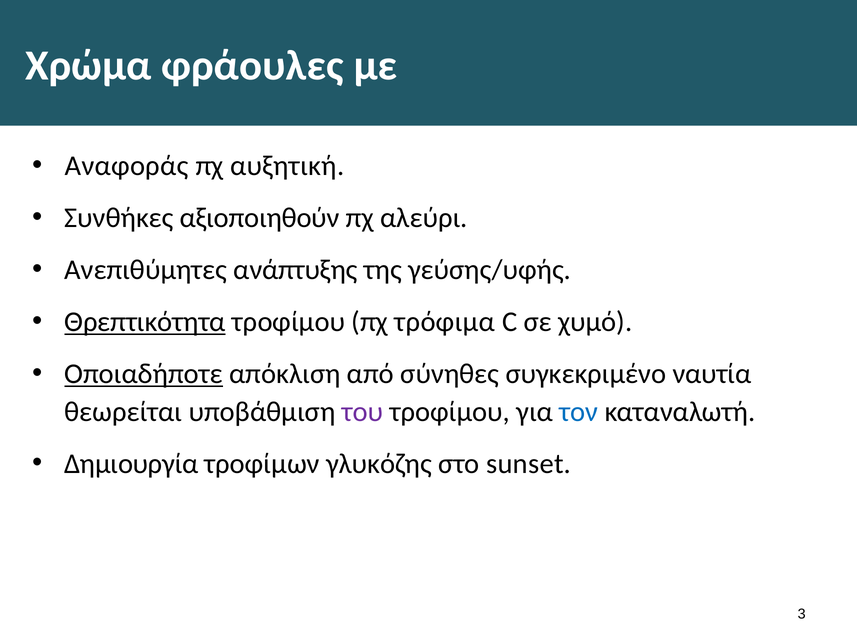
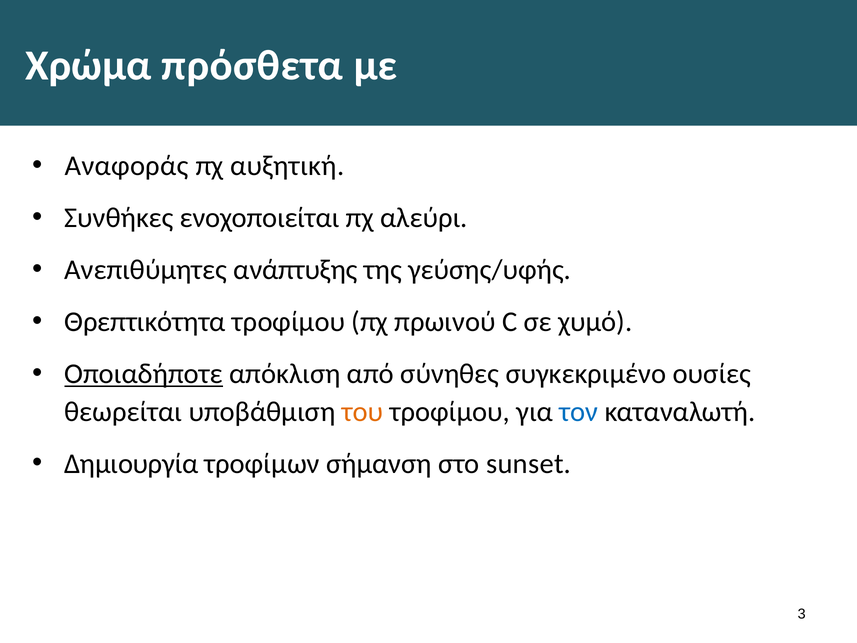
φράουλες: φράουλες -> πρόσθετα (252, 66)
αξιοποιηθούν: αξιοποιηθούν -> ενοχοποιείται (260, 218)
Θρεπτικότητα underline: present -> none (145, 322)
τρόφιμα: τρόφιμα -> πρωινού (445, 322)
ναυτία: ναυτία -> ουσίες (712, 374)
του colour: purple -> orange (363, 412)
γλυκόζης: γλυκόζης -> σήμανση (379, 463)
